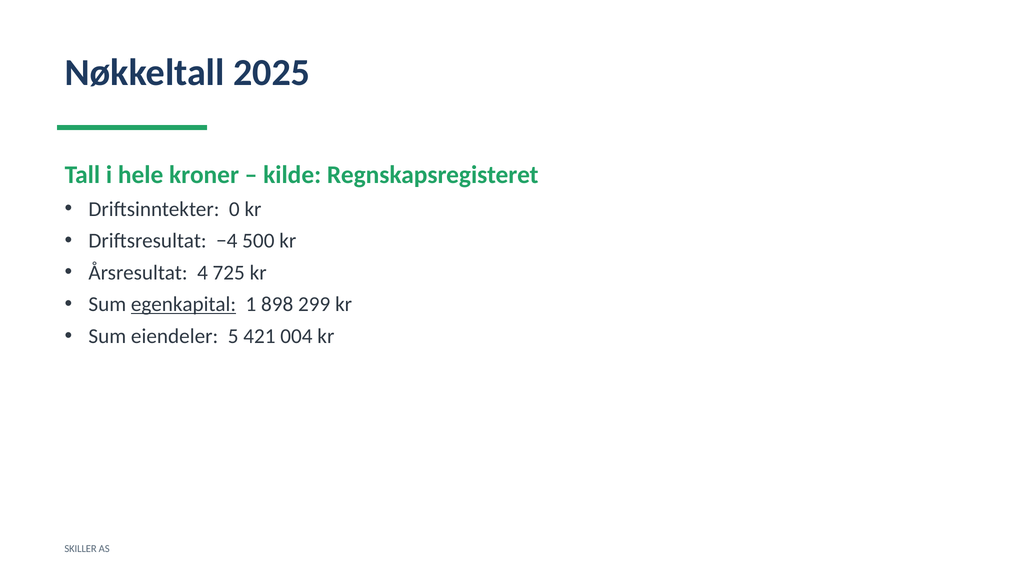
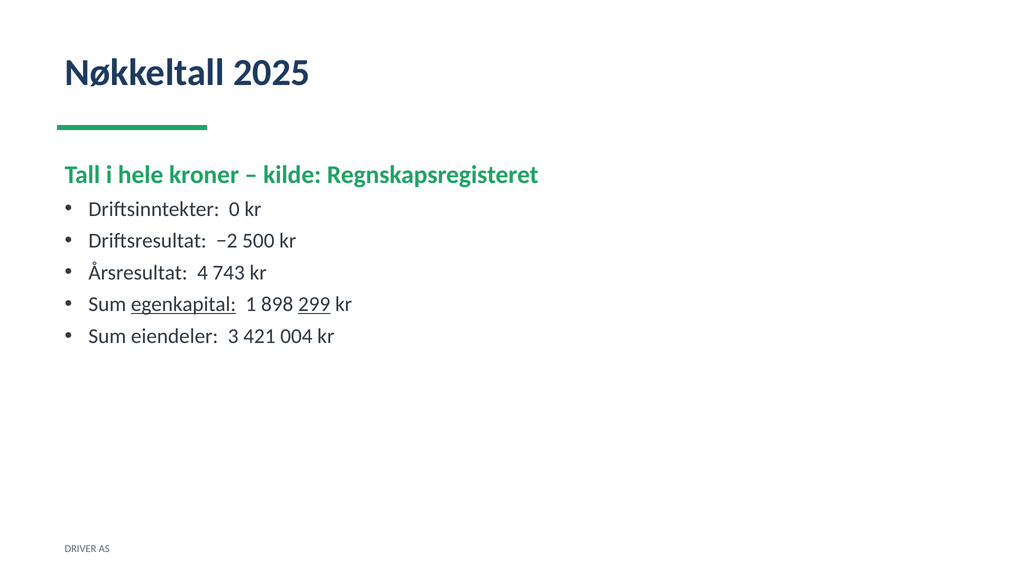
−4: −4 -> −2 (227, 241)
725: 725 -> 743 (229, 272)
299 underline: none -> present (314, 304)
5: 5 -> 3 (233, 336)
SKILLER: SKILLER -> DRIVER (81, 548)
